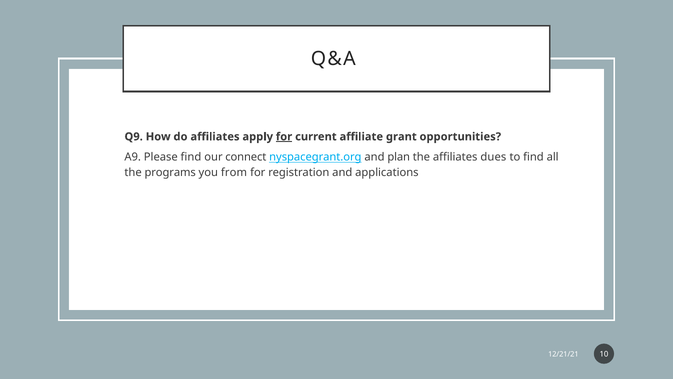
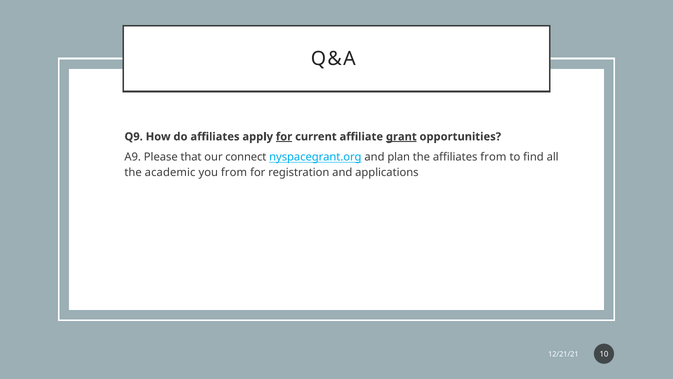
grant underline: none -> present (401, 136)
Please find: find -> that (191, 157)
affiliates dues: dues -> from (493, 157)
programs: programs -> academic (170, 172)
